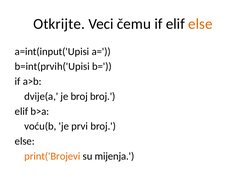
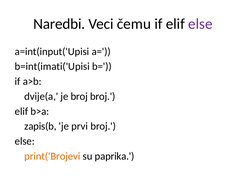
Otkrijte: Otkrijte -> Naredbi (59, 24)
else colour: orange -> purple (200, 24)
b=int(prvih('Upisi: b=int(prvih('Upisi -> b=int(imati('Upisi (52, 66)
voću(b: voću(b -> zapis(b (40, 126)
mijenja: mijenja -> paprika (115, 156)
